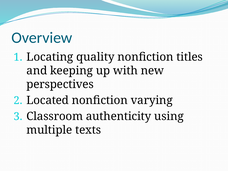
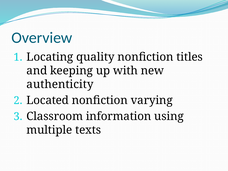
perspectives: perspectives -> authenticity (60, 84)
authenticity: authenticity -> information (119, 116)
